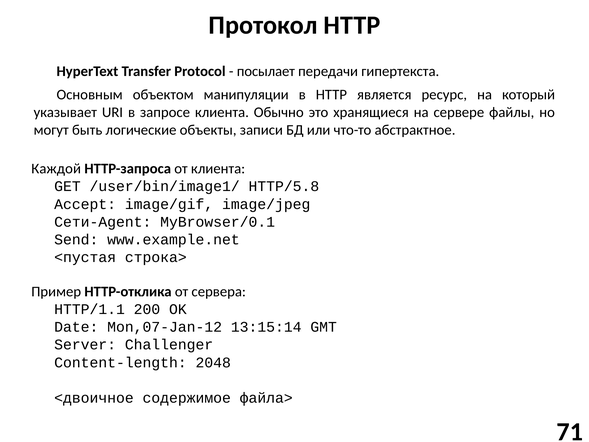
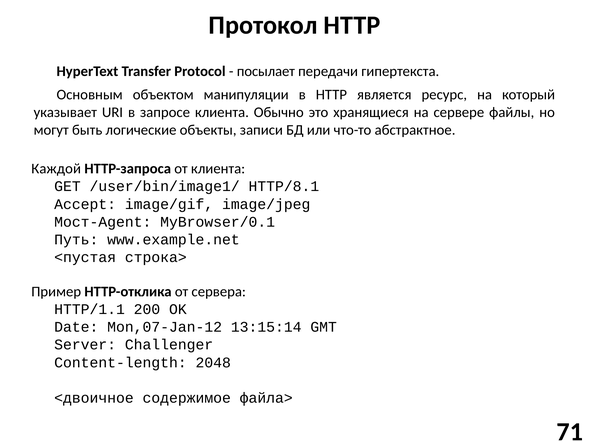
HTTP/5.8: HTTP/5.8 -> HTTP/8.1 (284, 186)
Сети-Agent: Сети-Agent -> Мост-Agent (103, 222)
Send: Send -> Путь (76, 239)
